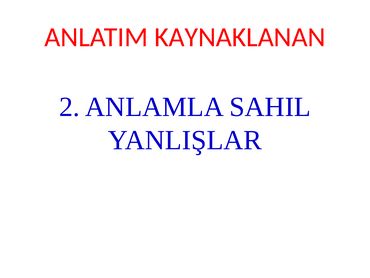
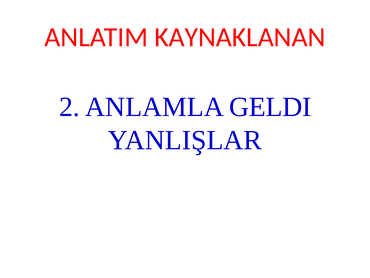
SAHIL: SAHIL -> GELDI (270, 107)
